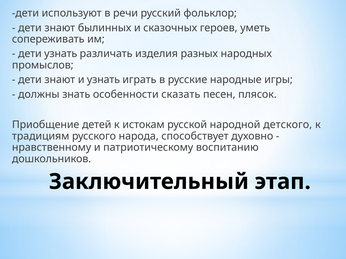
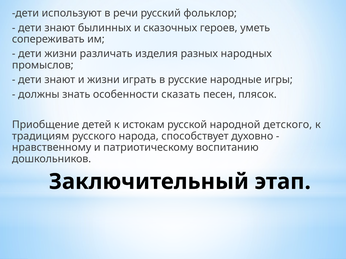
дети узнать: узнать -> жизни (61, 54)
и узнать: узнать -> жизни (103, 80)
